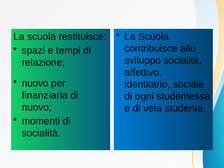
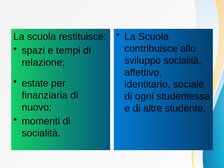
nuovo: nuovo -> estate (35, 83)
vela: vela -> altre (153, 108)
